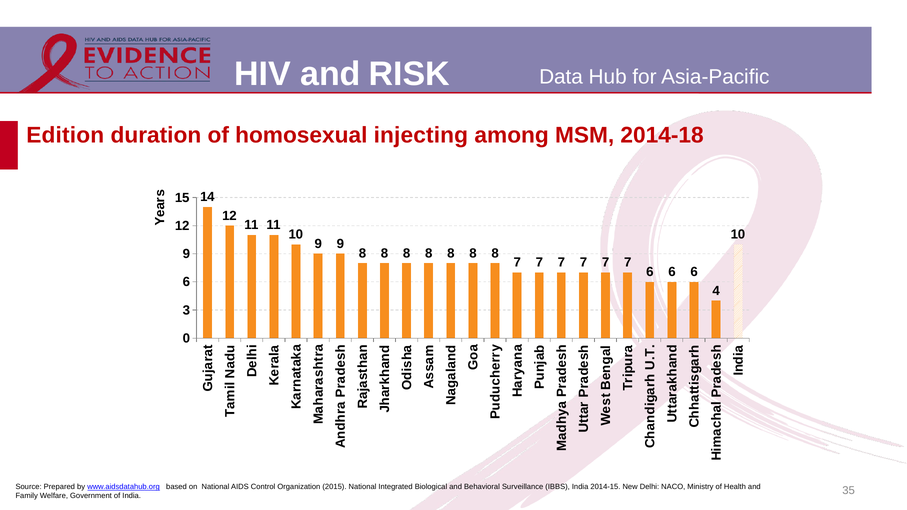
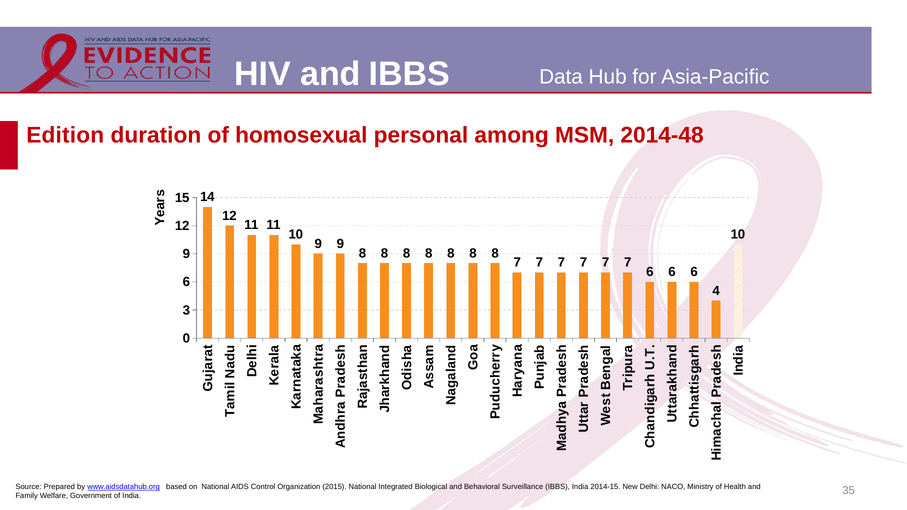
and RISK: RISK -> IBBS (409, 74)
injecting: injecting -> personal (421, 135)
2014-18: 2014-18 -> 2014-48 (662, 135)
